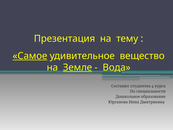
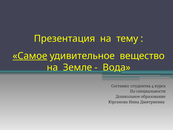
Земле underline: present -> none (78, 67)
